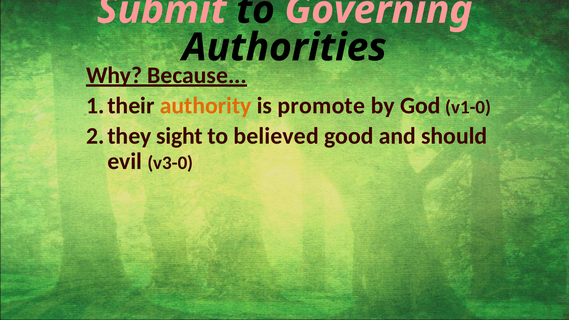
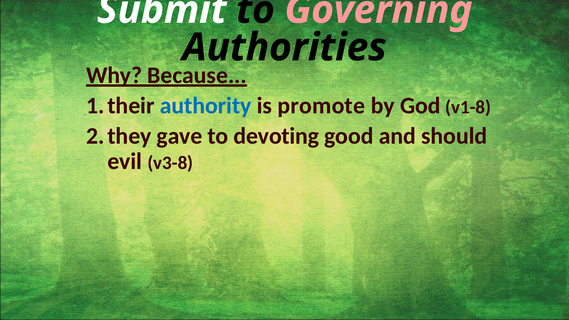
Submit colour: pink -> white (162, 10)
authority colour: orange -> blue (206, 106)
v1-0: v1-0 -> v1-8 (468, 107)
sight: sight -> gave (179, 136)
believed: believed -> devoting (276, 136)
v3-0: v3-0 -> v3-8 (170, 163)
